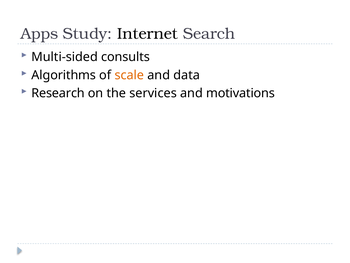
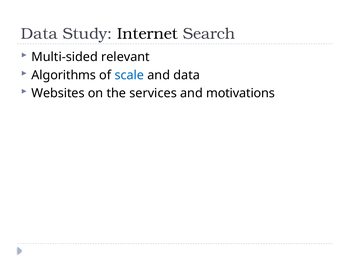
Apps: Apps -> Data (39, 34)
consults: consults -> relevant (125, 57)
scale colour: orange -> blue (129, 75)
Research: Research -> Websites (58, 93)
